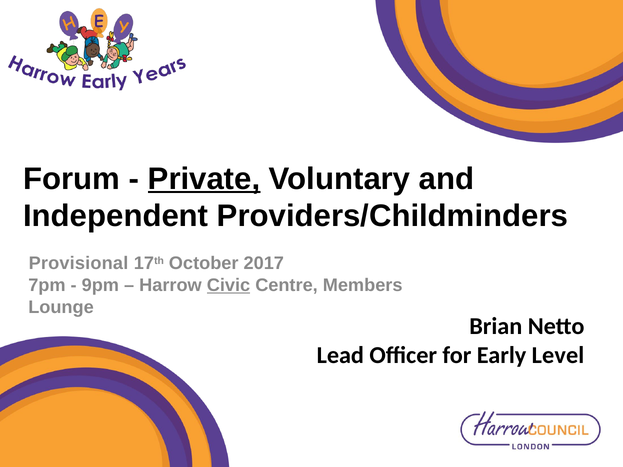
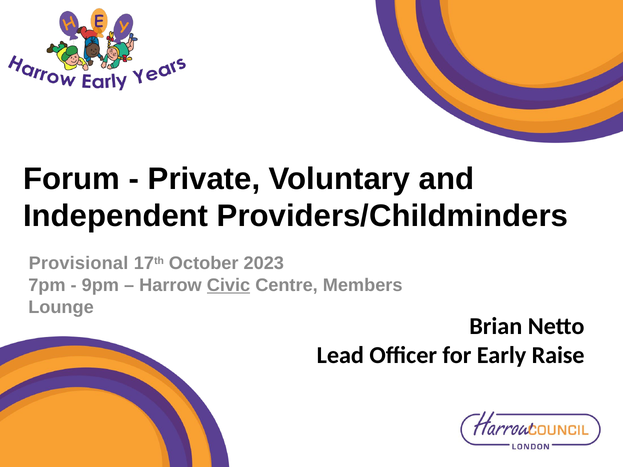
Private underline: present -> none (204, 179)
2017: 2017 -> 2023 (264, 264)
Level: Level -> Raise (558, 356)
